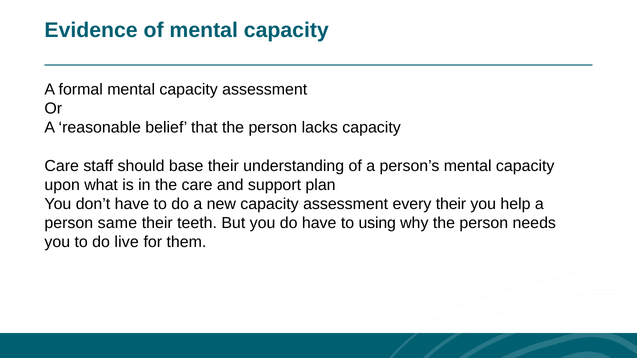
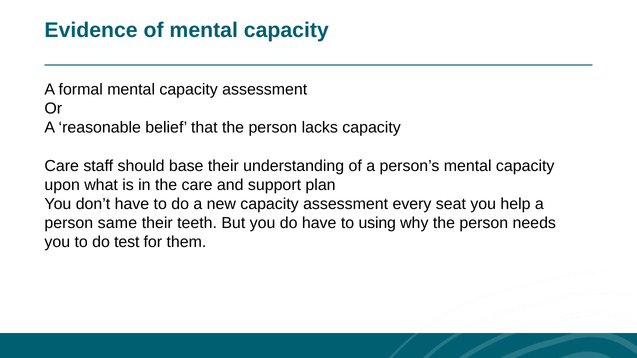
every their: their -> seat (451, 204)
live: live -> test (127, 242)
